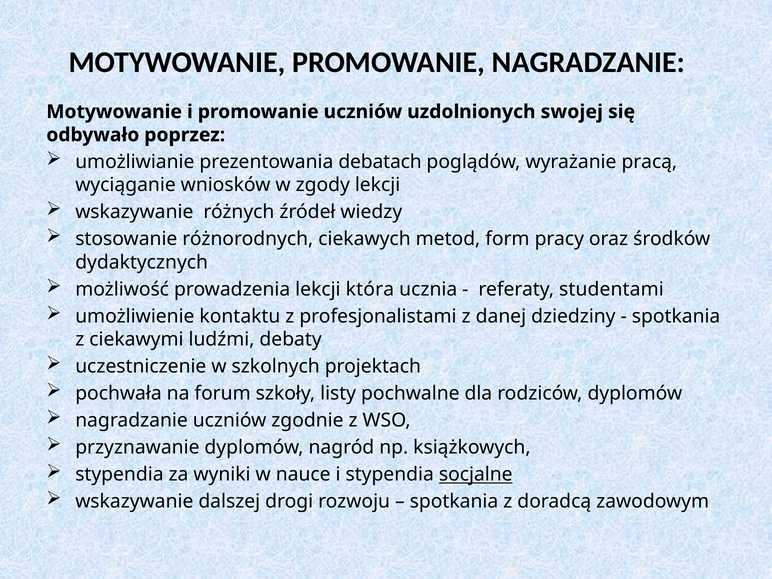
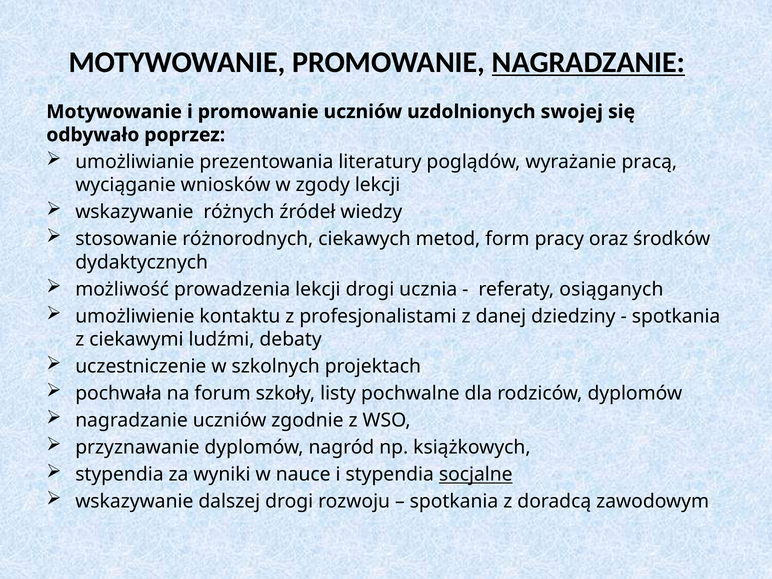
NAGRADZANIE underline: none -> present (588, 62)
debatach: debatach -> literatury (380, 162)
lekcji która: która -> drogi (370, 289)
studentami: studentami -> osiąganych (611, 289)
